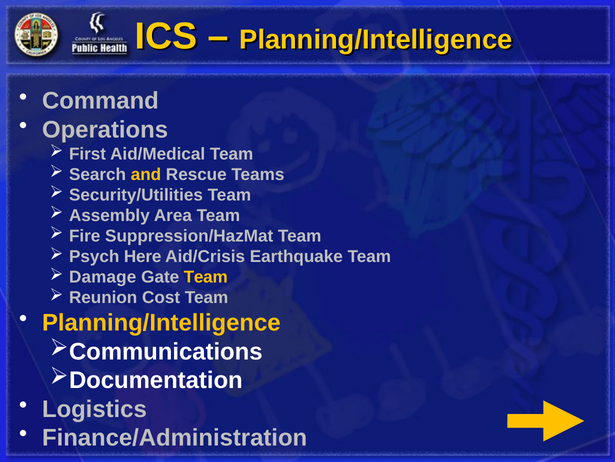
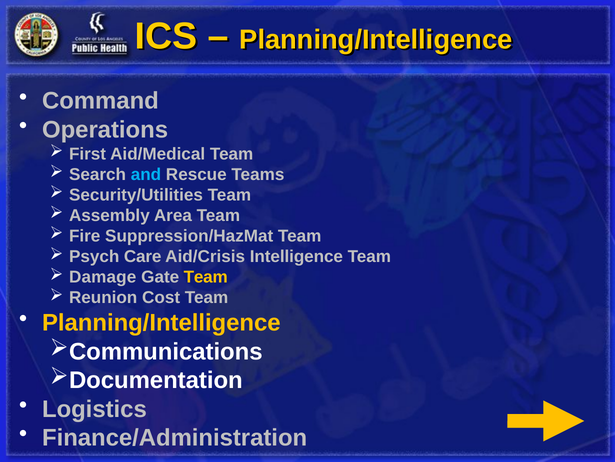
and colour: yellow -> light blue (146, 174)
Here: Here -> Care (143, 256)
Earthquake: Earthquake -> Intelligence (296, 256)
